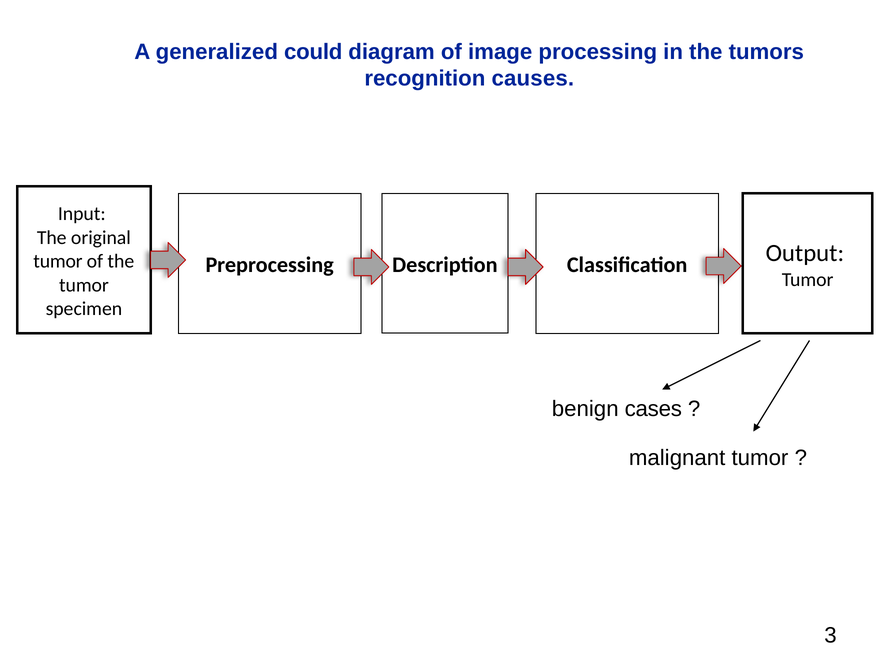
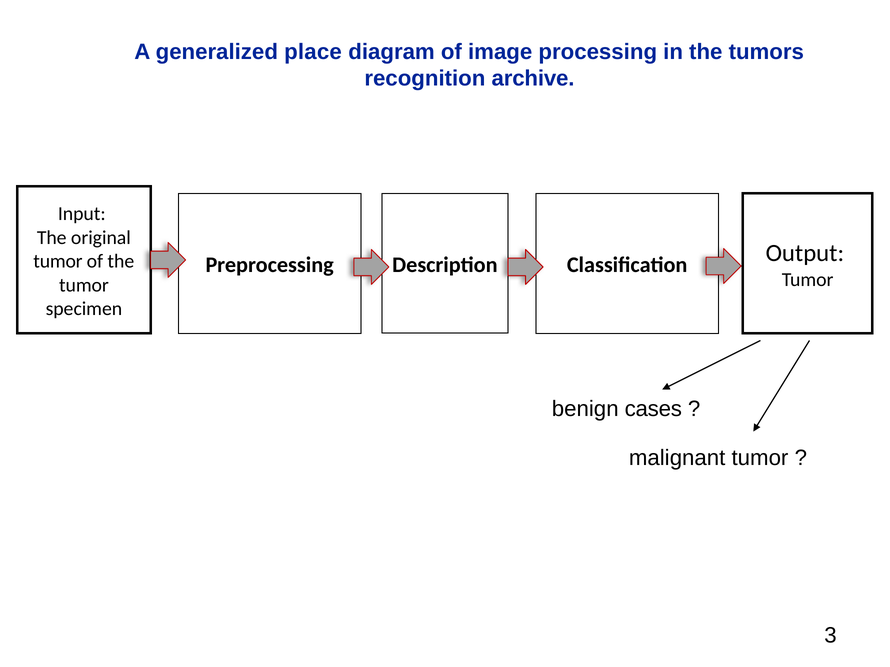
could: could -> place (313, 52)
causes: causes -> archive (533, 78)
